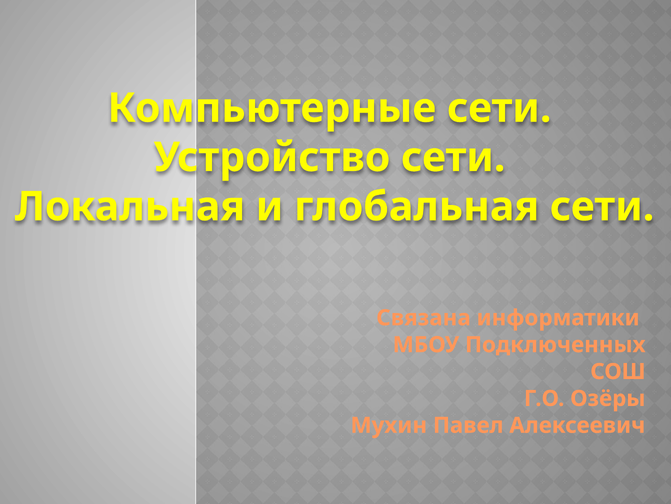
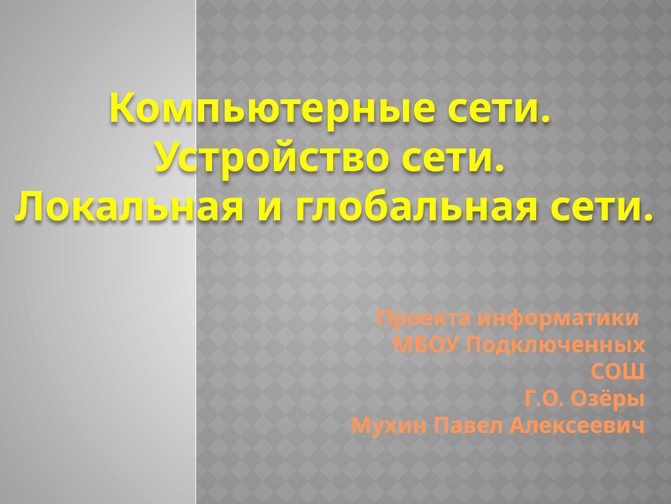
Связана: Связана -> Проекта (424, 317)
